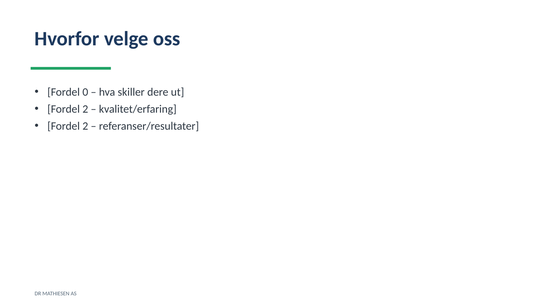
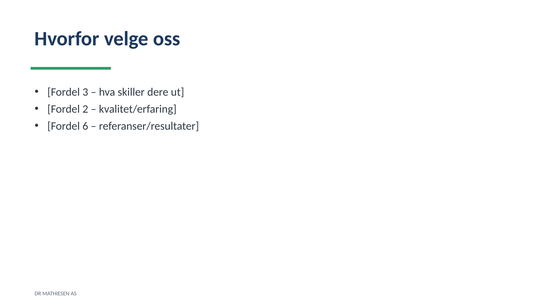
0: 0 -> 3 (85, 92)
2: 2 -> 6 (85, 126)
